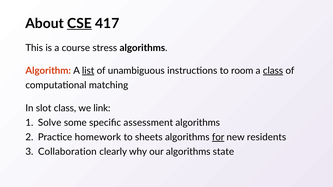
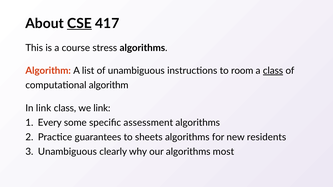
list underline: present -> none (88, 71)
computational matching: matching -> algorithm (109, 85)
In slot: slot -> link (44, 108)
Solve: Solve -> Every (50, 123)
homework: homework -> guarantees (98, 137)
for underline: present -> none (218, 137)
Collaboration: Collaboration -> Unambiguous (67, 152)
state: state -> most (223, 152)
